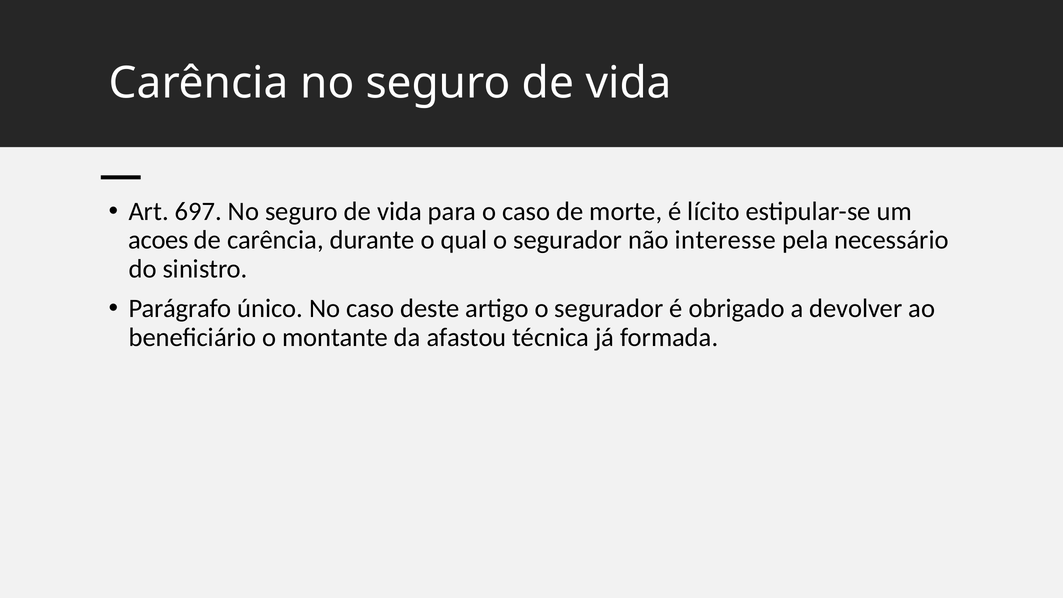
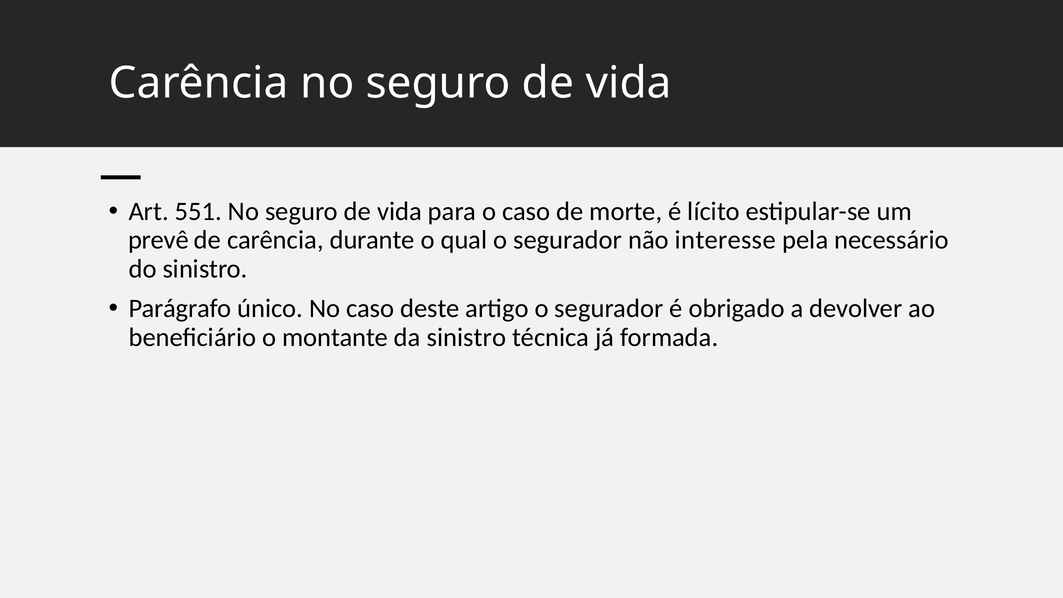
697: 697 -> 551 (198, 212)
acoes: acoes -> prevê (158, 240)
da afastou: afastou -> sinistro (466, 337)
